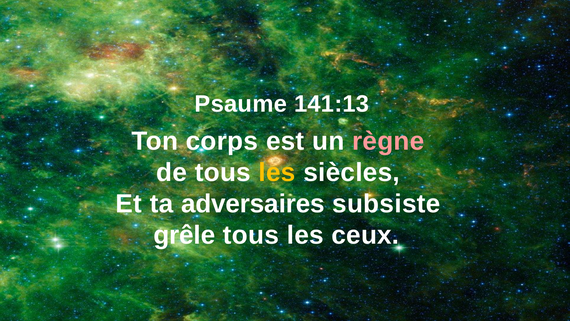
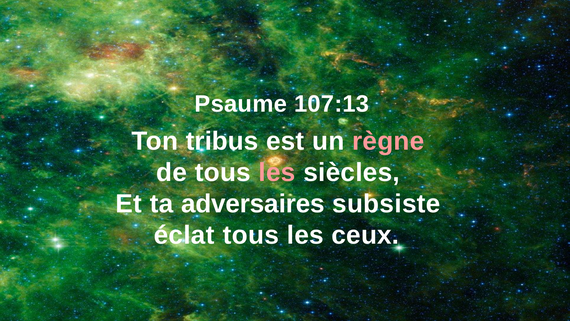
141:13: 141:13 -> 107:13 (332, 104)
corps: corps -> tribus (222, 141)
les colour: yellow -> pink (277, 172)
grêle: grêle -> éclat (184, 235)
